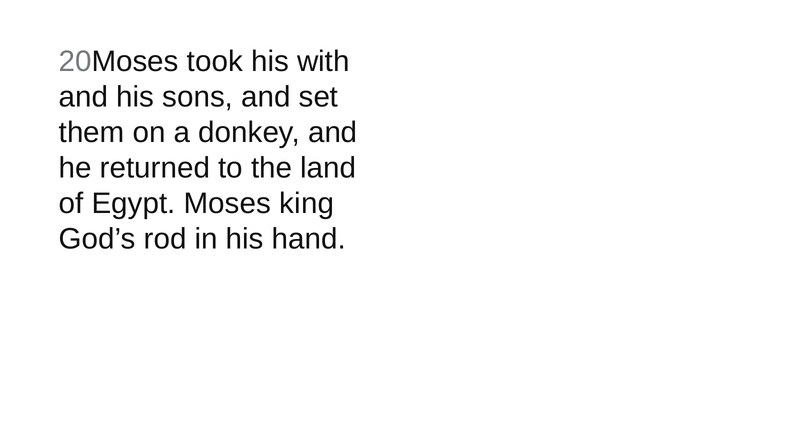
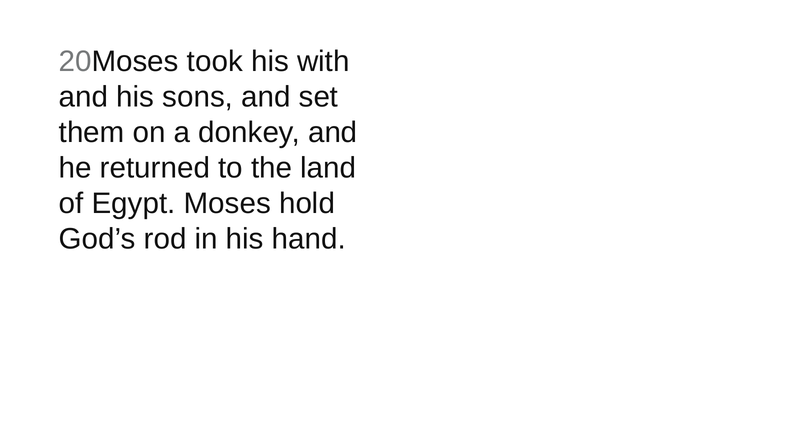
king: king -> hold (307, 203)
